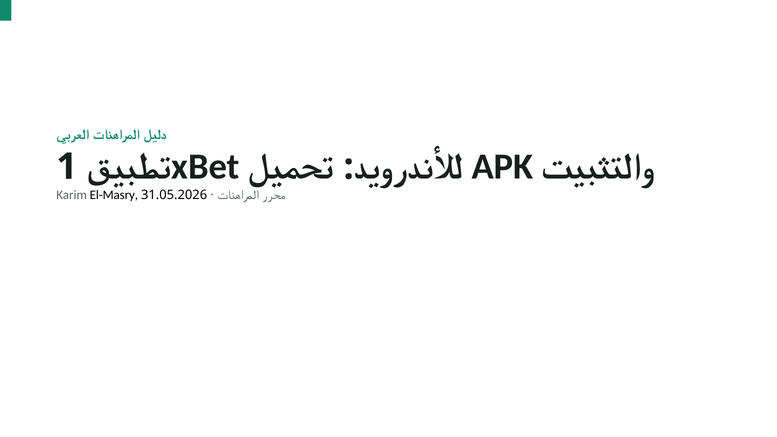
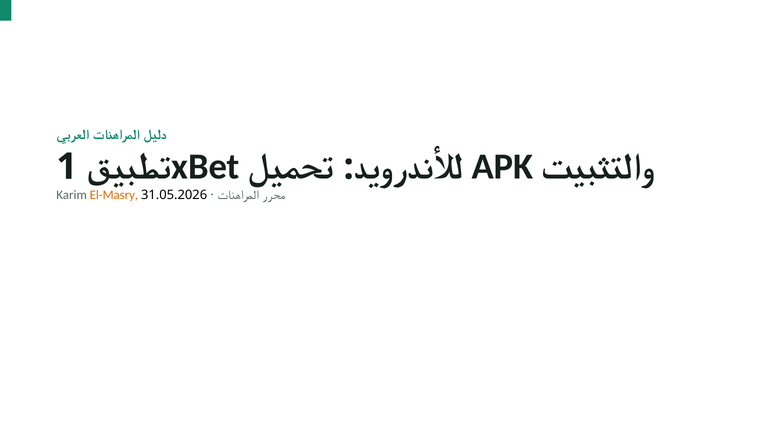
El-Masry colour: black -> orange (114, 195)
